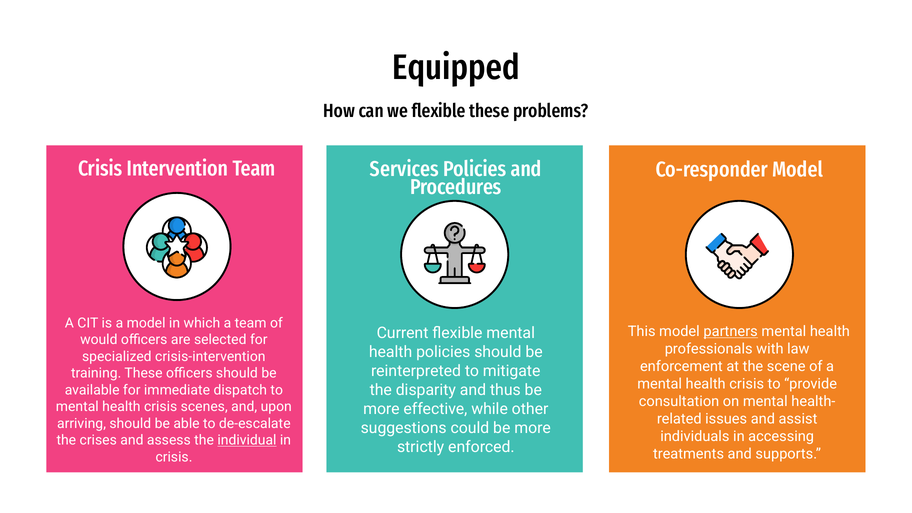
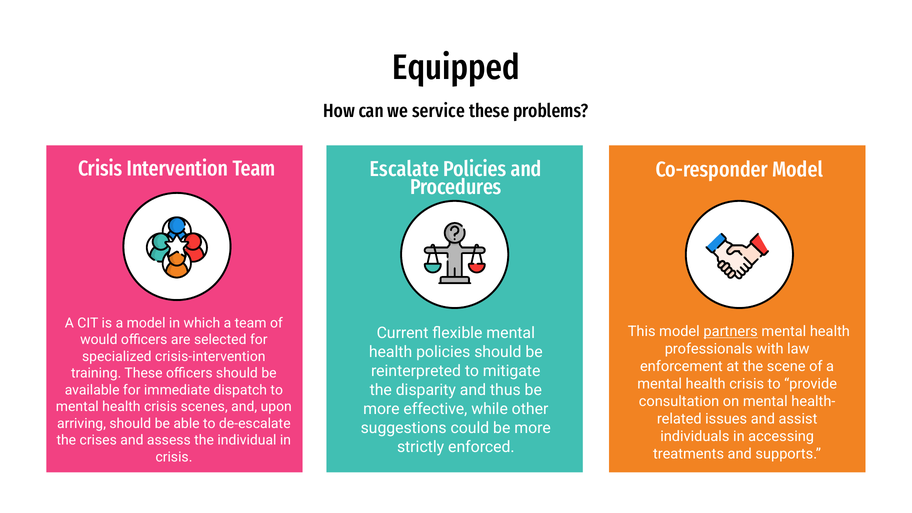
we flexible: flexible -> service (438, 111)
Services: Services -> Escalate (404, 169)
individual underline: present -> none (247, 440)
